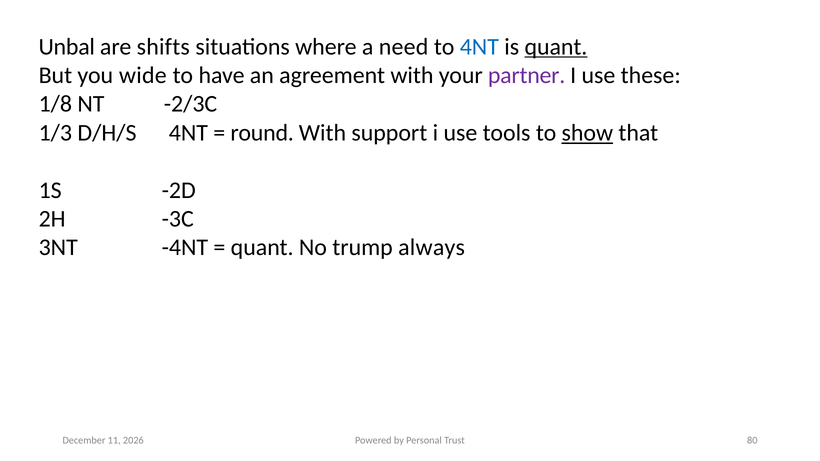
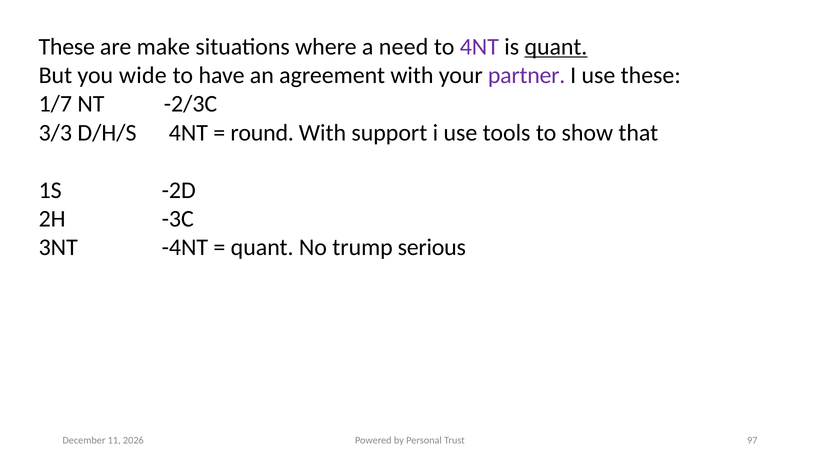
Unbal: Unbal -> These (67, 47)
shifts: shifts -> make (163, 47)
4NT colour: blue -> purple (479, 47)
1/8: 1/8 -> 1/7 (55, 104)
1/3: 1/3 -> 3/3 (55, 133)
show underline: present -> none (587, 133)
always: always -> serious (432, 248)
80: 80 -> 97 (752, 440)
